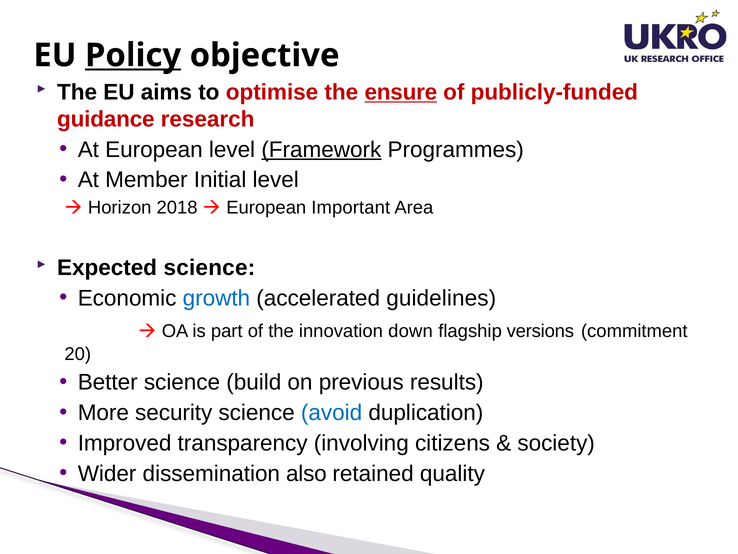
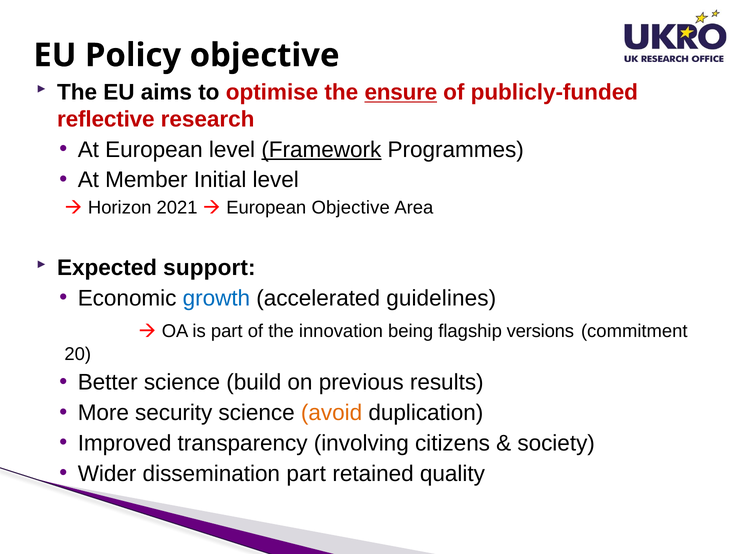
Policy underline: present -> none (133, 55)
guidance: guidance -> reflective (106, 119)
2018: 2018 -> 2021 (177, 207)
European Important: Important -> Objective (351, 207)
Expected science: science -> support (209, 268)
down: down -> being (411, 331)
avoid colour: blue -> orange (332, 412)
dissemination also: also -> part (306, 473)
